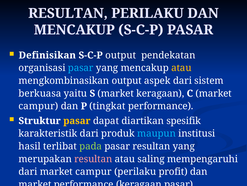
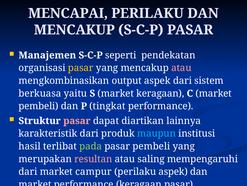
RESULTAN: RESULTAN -> MENCAPAI (68, 13)
Definisikan: Definisikan -> Manajemen (47, 55)
S-C-P output: output -> seperti (121, 55)
pasar colour: light blue -> yellow (81, 68)
atau colour: yellow -> pink (181, 68)
campur: campur -> pembeli (38, 106)
pasar colour: yellow -> pink (77, 120)
spesifik: spesifik -> lainnya (184, 120)
pasar resultan: resultan -> pembeli (151, 146)
perilaku profit: profit -> aspek (173, 171)
